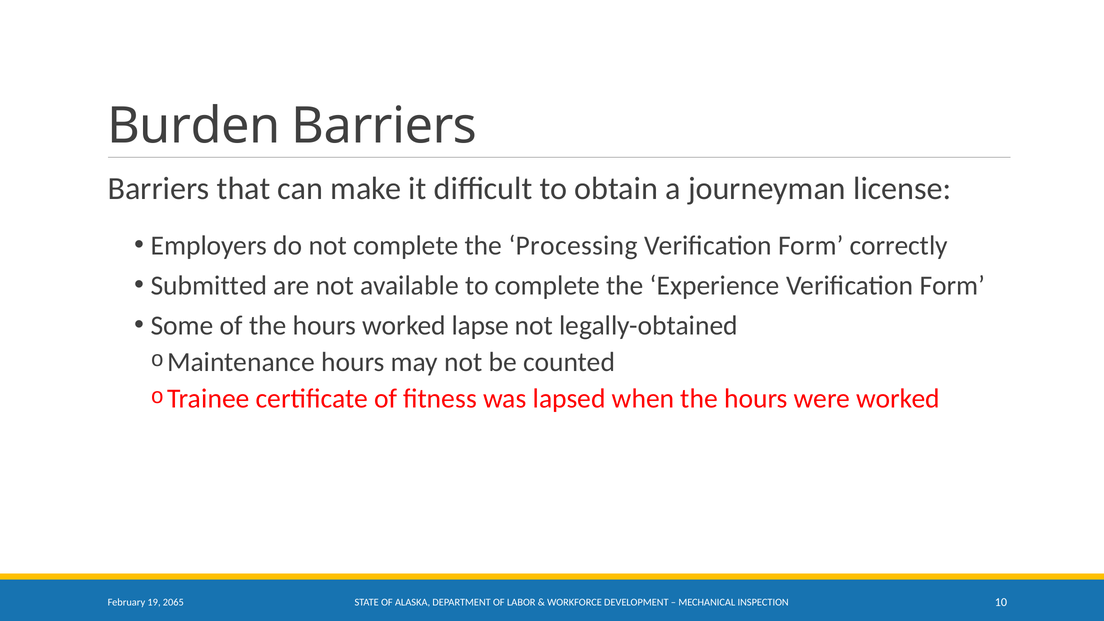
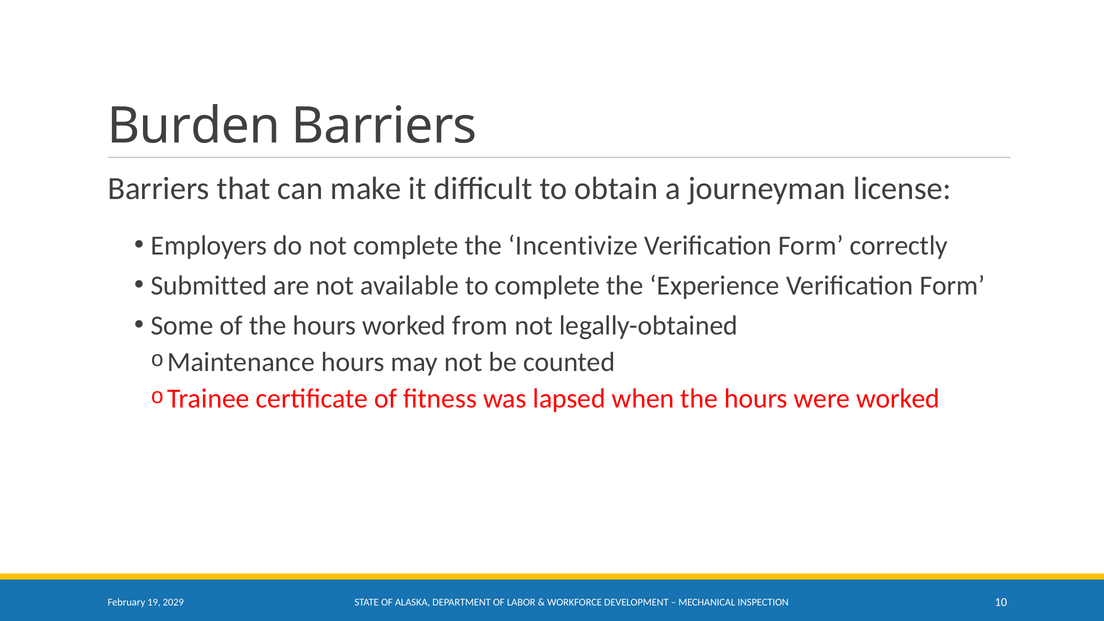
Processing: Processing -> Incentivize (573, 246)
lapse: lapse -> from (480, 326)
2065: 2065 -> 2029 (173, 602)
